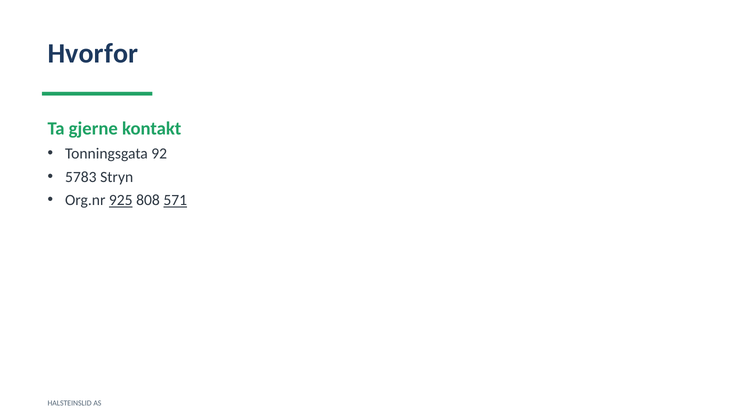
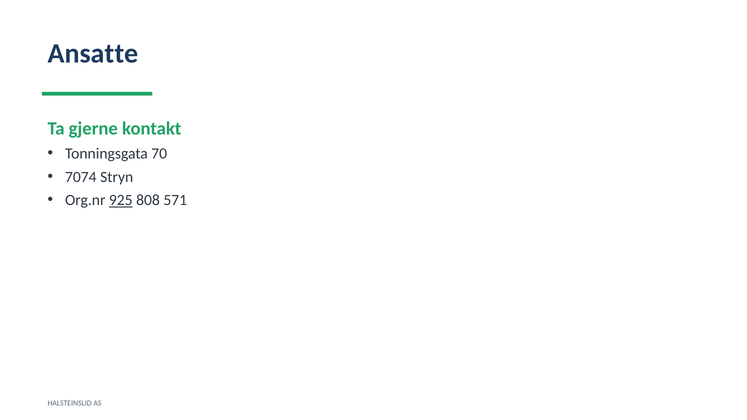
Hvorfor: Hvorfor -> Ansatte (93, 53)
92: 92 -> 70 (159, 154)
5783: 5783 -> 7074 (81, 177)
571 underline: present -> none (175, 200)
